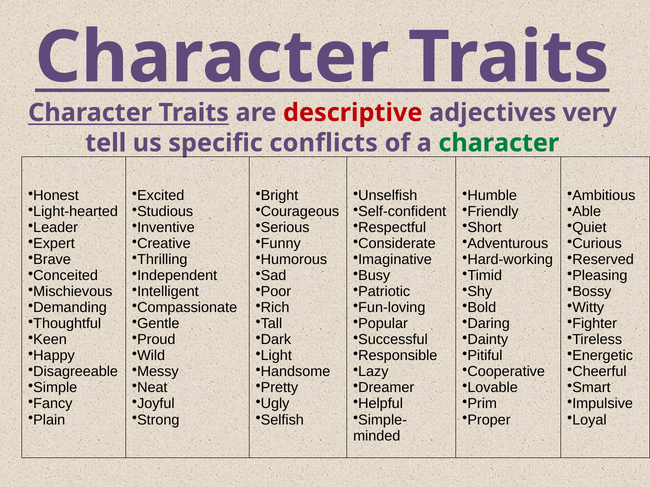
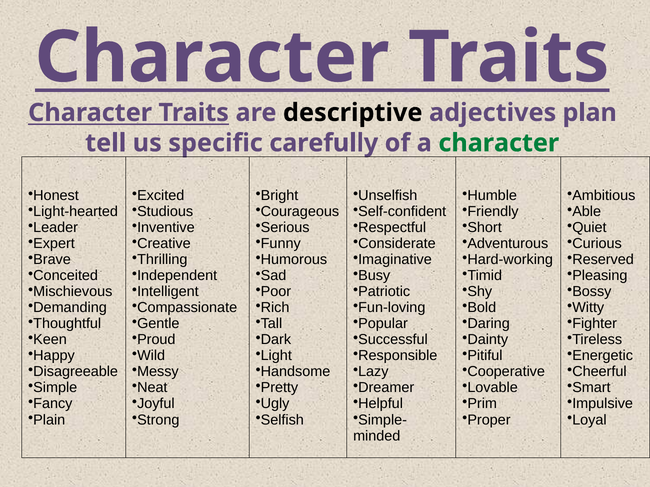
descriptive colour: red -> black (353, 113)
very: very -> plan (590, 113)
conflicts: conflicts -> carefully (324, 143)
